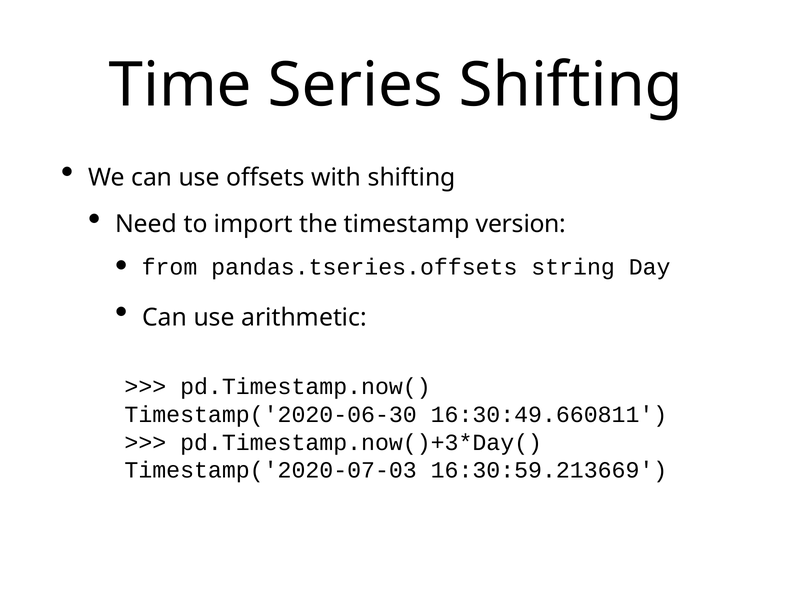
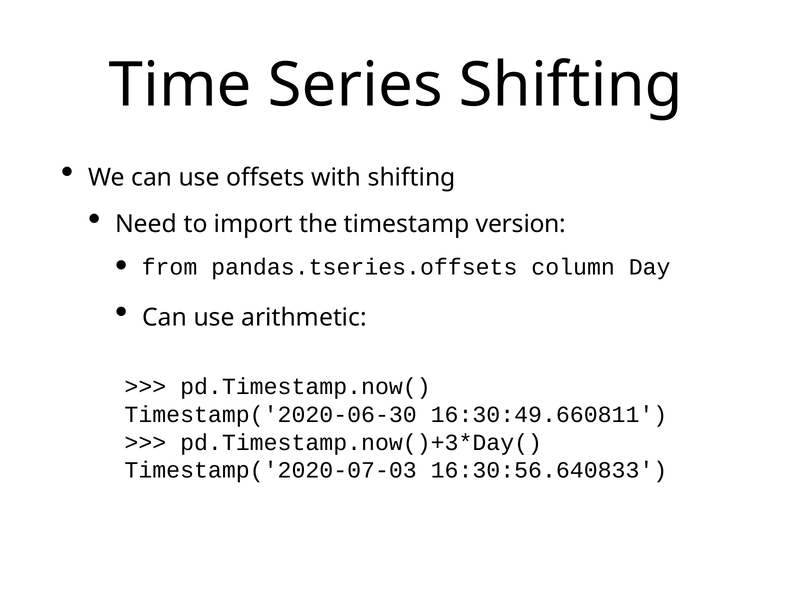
string: string -> column (573, 267)
16:30:59.213669: 16:30:59.213669 -> 16:30:56.640833 (549, 470)
